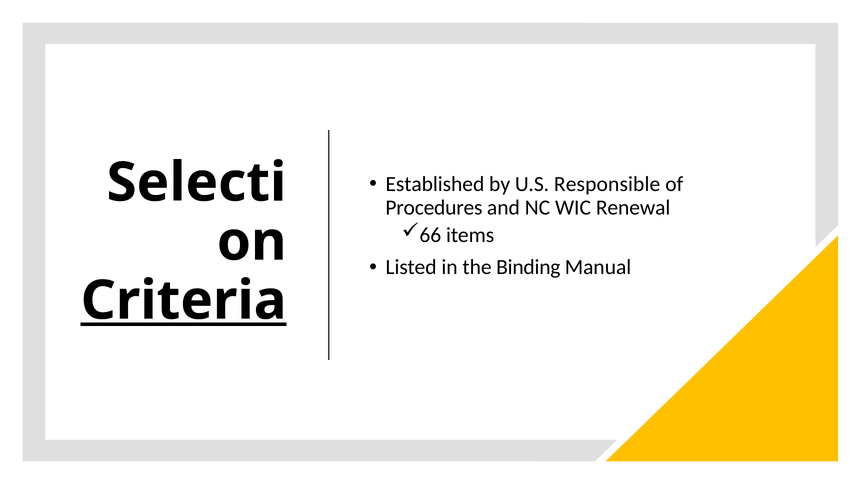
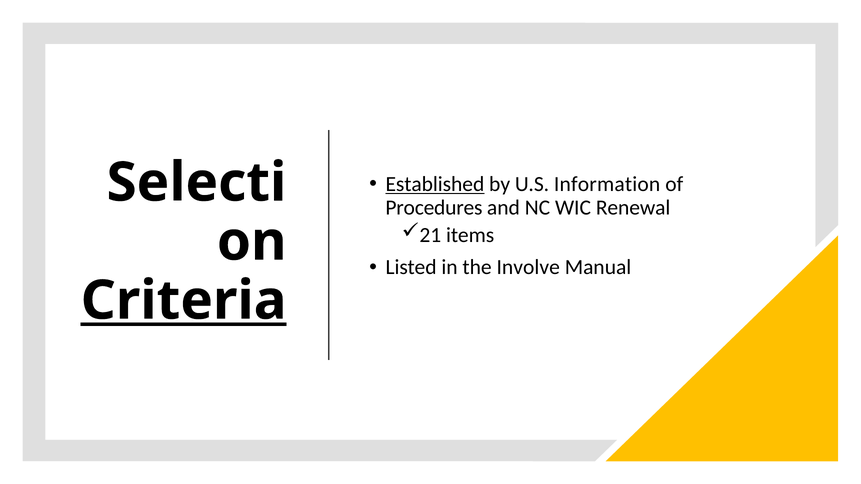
Established underline: none -> present (435, 184)
Responsible: Responsible -> Information (607, 184)
66: 66 -> 21 (430, 235)
Binding: Binding -> Involve (528, 268)
